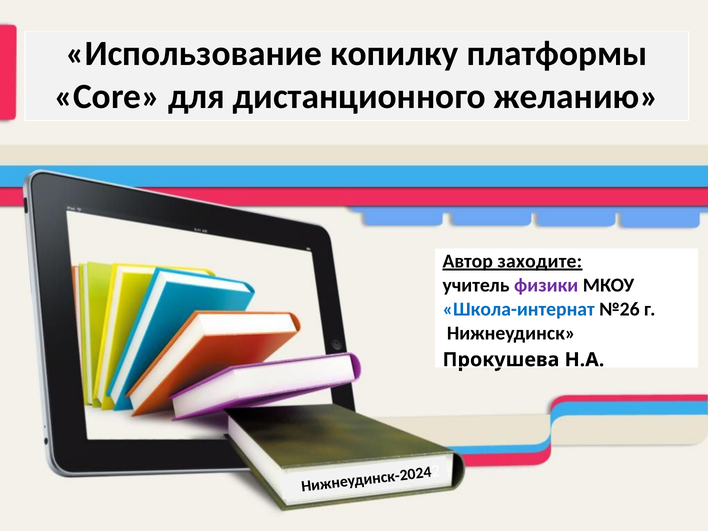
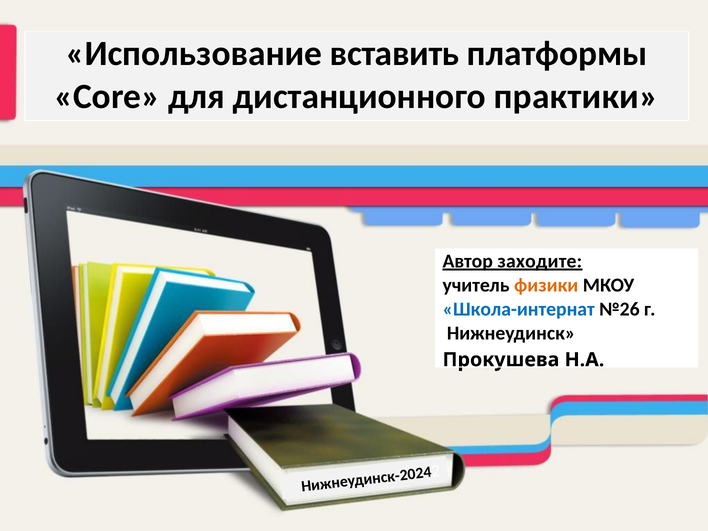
копилку: копилку -> вставить (395, 53)
желанию: желанию -> практики (576, 97)
физики colour: purple -> orange (546, 285)
